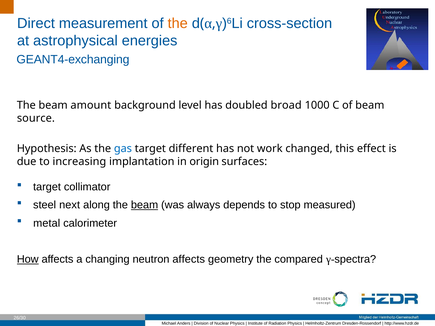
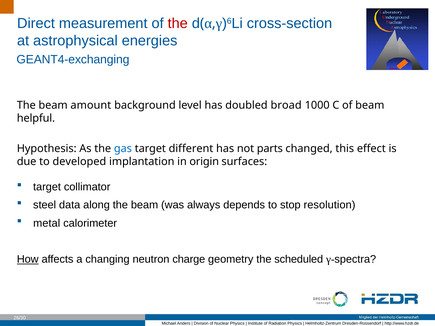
the colour: orange -> red (178, 23)
source: source -> helpful (36, 118)
work: work -> parts (270, 149)
increasing: increasing -> developed (79, 162)
next: next -> data (70, 205)
beam underline: present -> none (145, 205)
measured: measured -> resolution (330, 205)
neutron affects: affects -> charge (189, 259)
compared: compared -> scheduled (299, 259)
